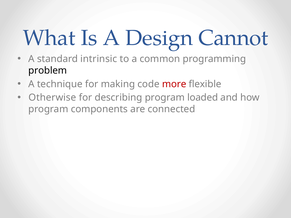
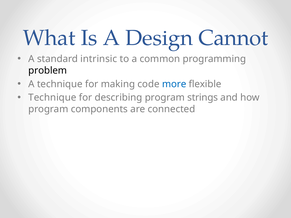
more colour: red -> blue (174, 84)
Otherwise: Otherwise -> Technique (52, 98)
loaded: loaded -> strings (203, 98)
